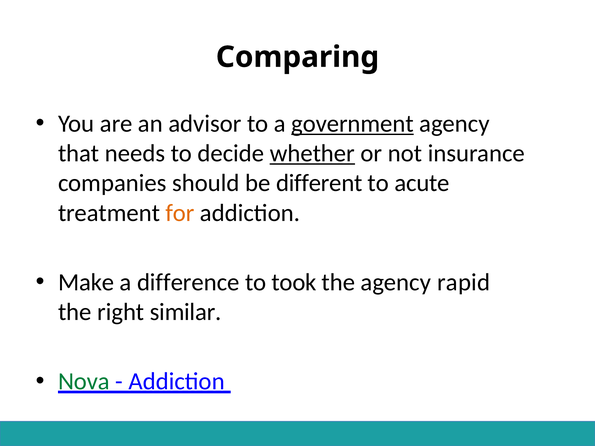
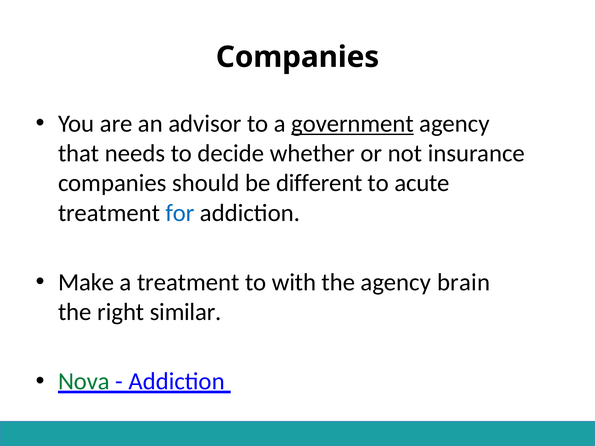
Comparing: Comparing -> Companies (298, 57)
whether underline: present -> none (312, 153)
for colour: orange -> blue (180, 213)
a difference: difference -> treatment (188, 282)
took: took -> with (294, 282)
rapid: rapid -> brain (464, 282)
